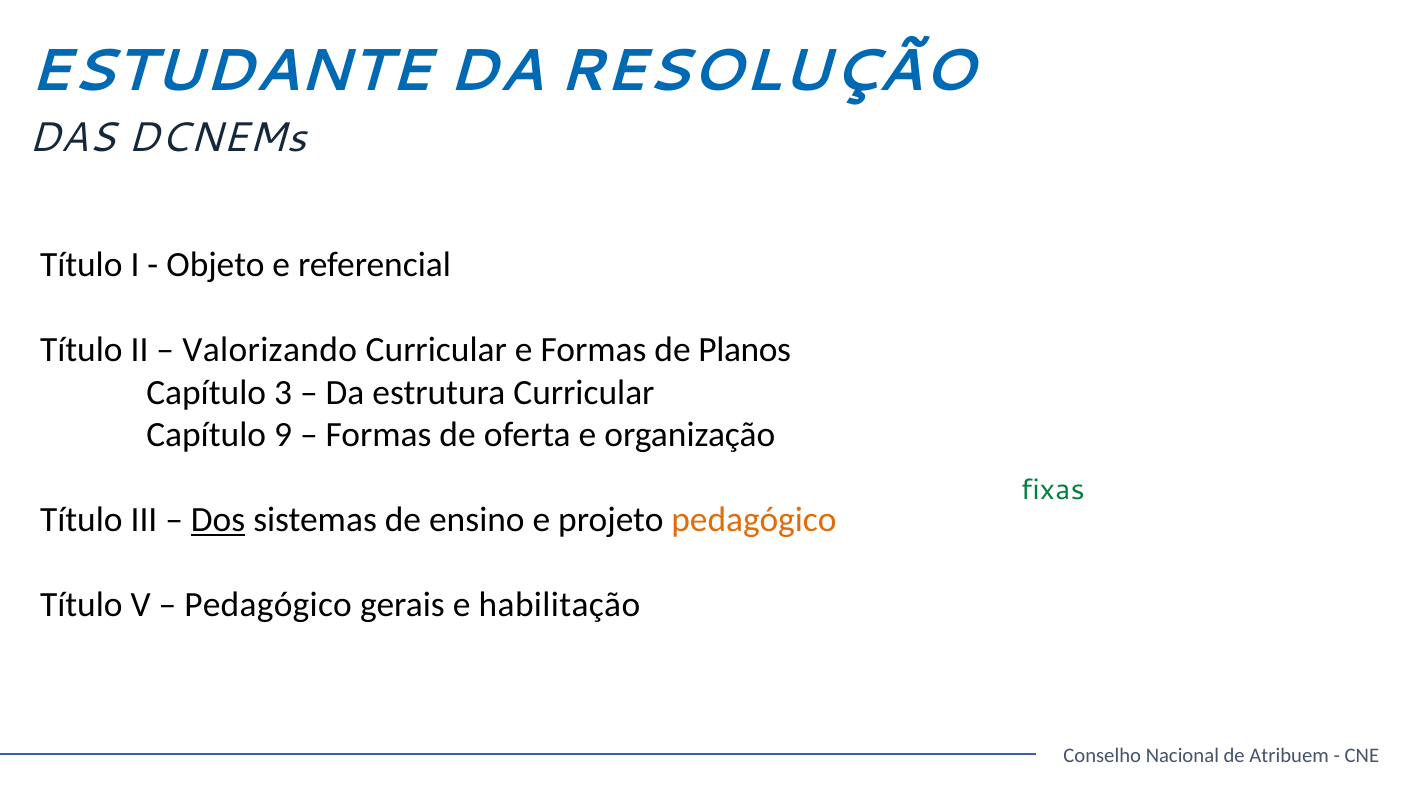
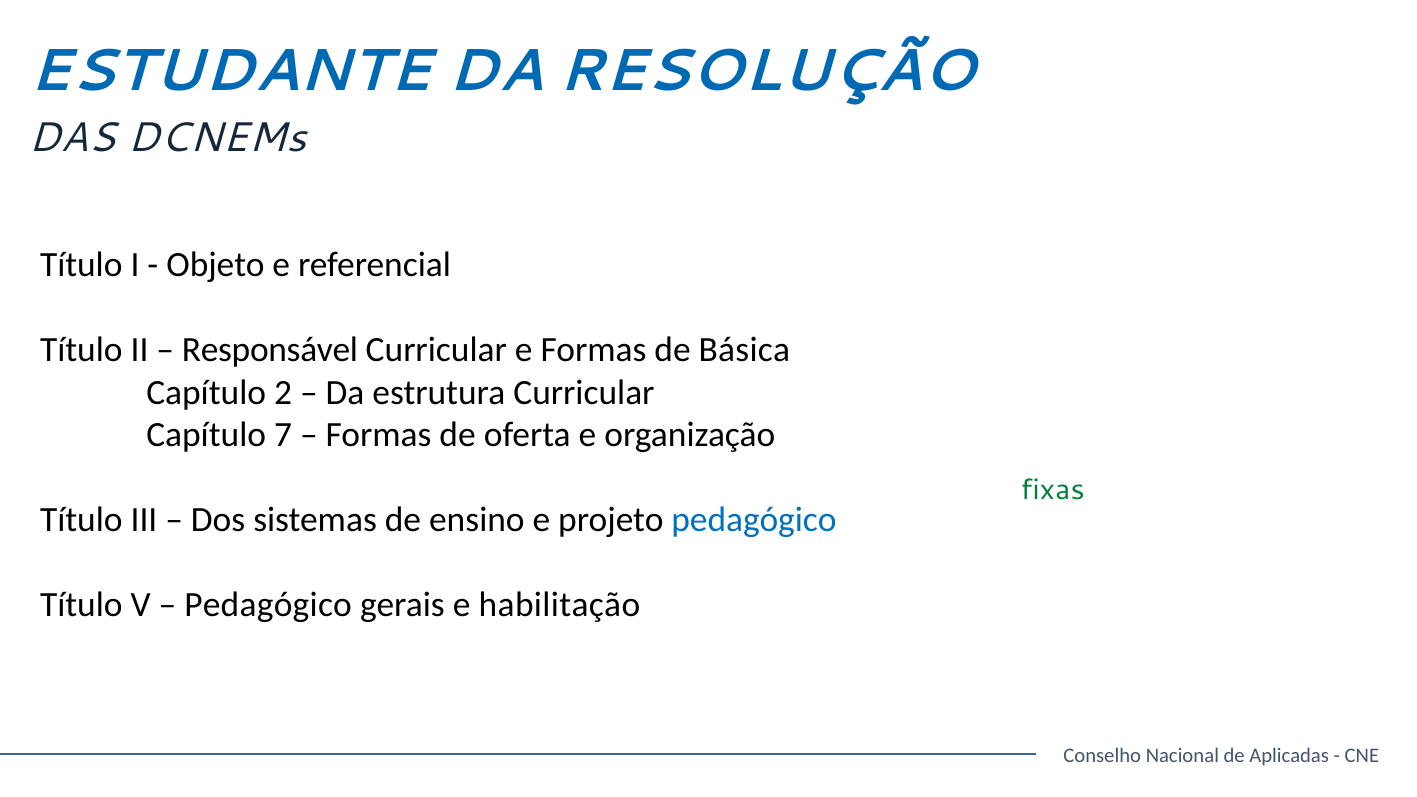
Valorizando: Valorizando -> Responsável (270, 350)
Planos: Planos -> Básica (744, 350)
3: 3 -> 2 (283, 393)
9: 9 -> 7 (283, 435)
Dos underline: present -> none (218, 520)
pedagógico colour: orange -> blue (754, 520)
Atribuem: Atribuem -> Aplicadas (1289, 756)
